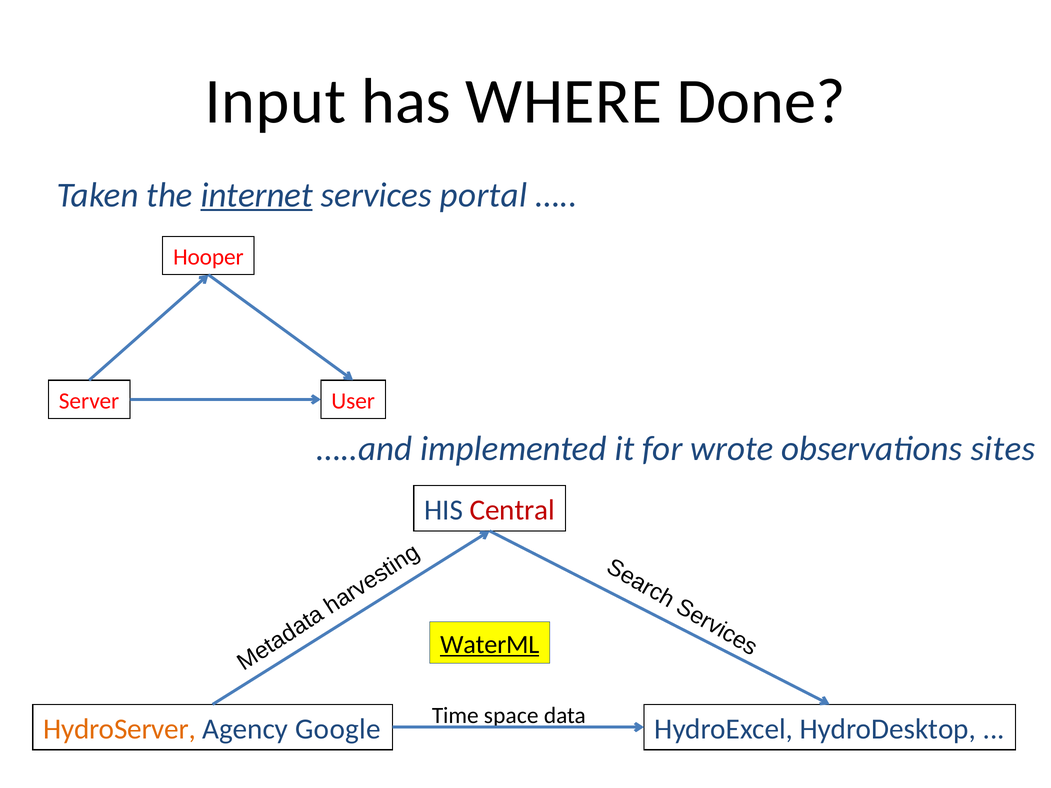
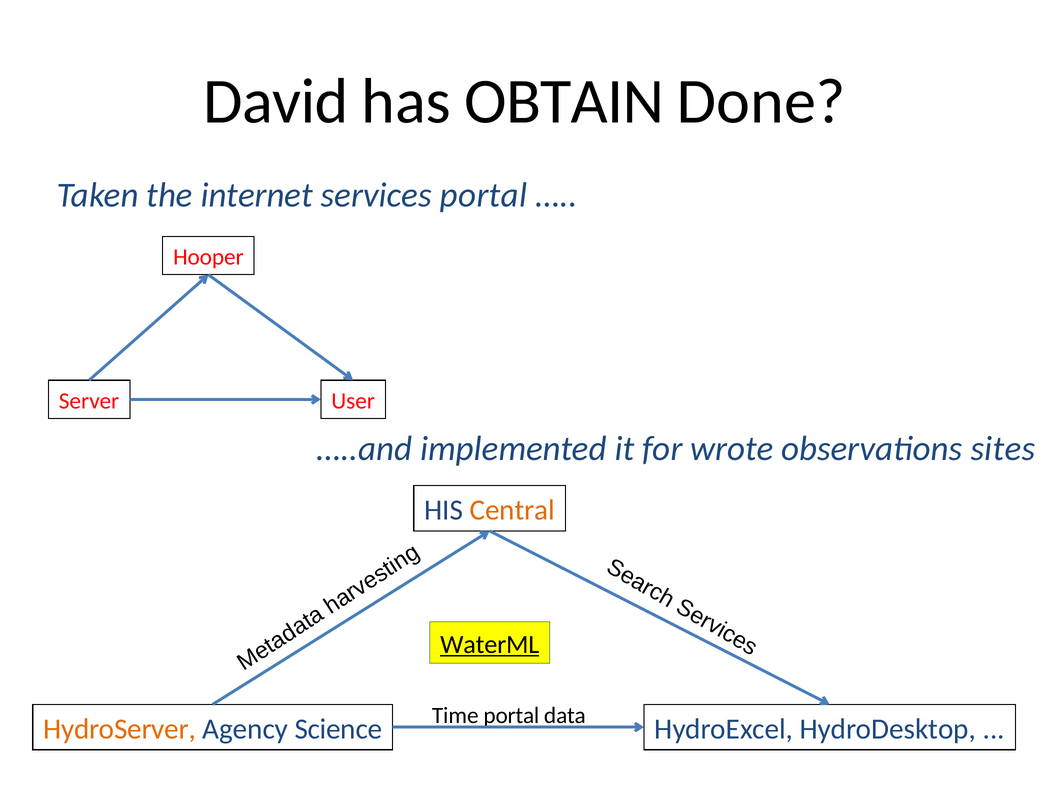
Input: Input -> David (276, 102)
WHERE: WHERE -> OBTAIN (564, 102)
internet underline: present -> none (257, 195)
Central colour: red -> orange (512, 510)
Time space: space -> portal (511, 716)
Google: Google -> Science (338, 729)
